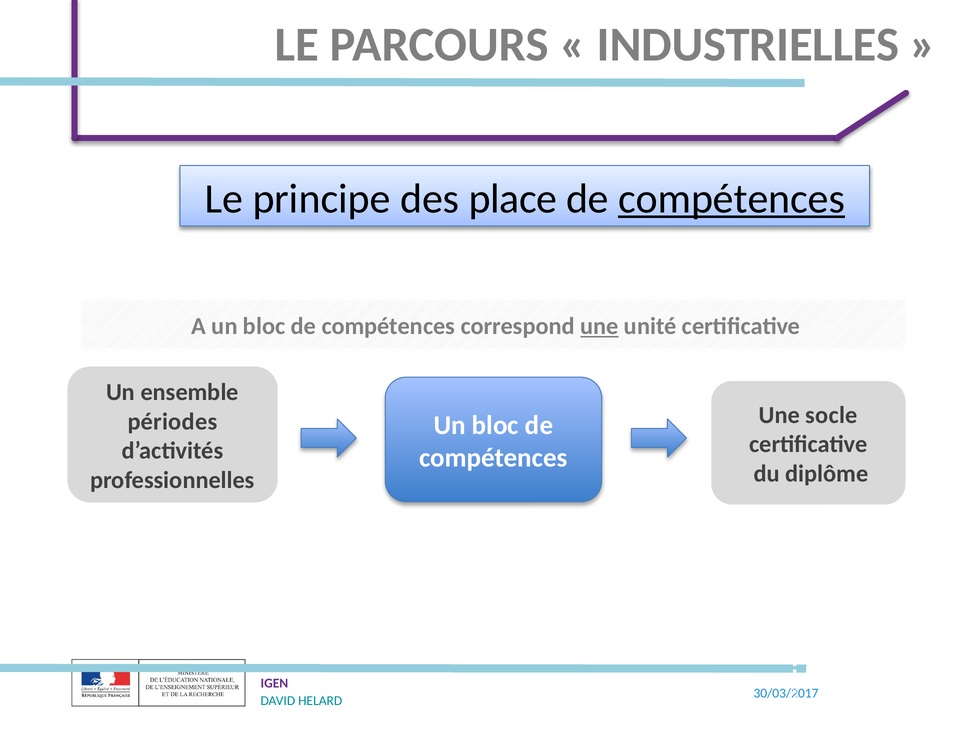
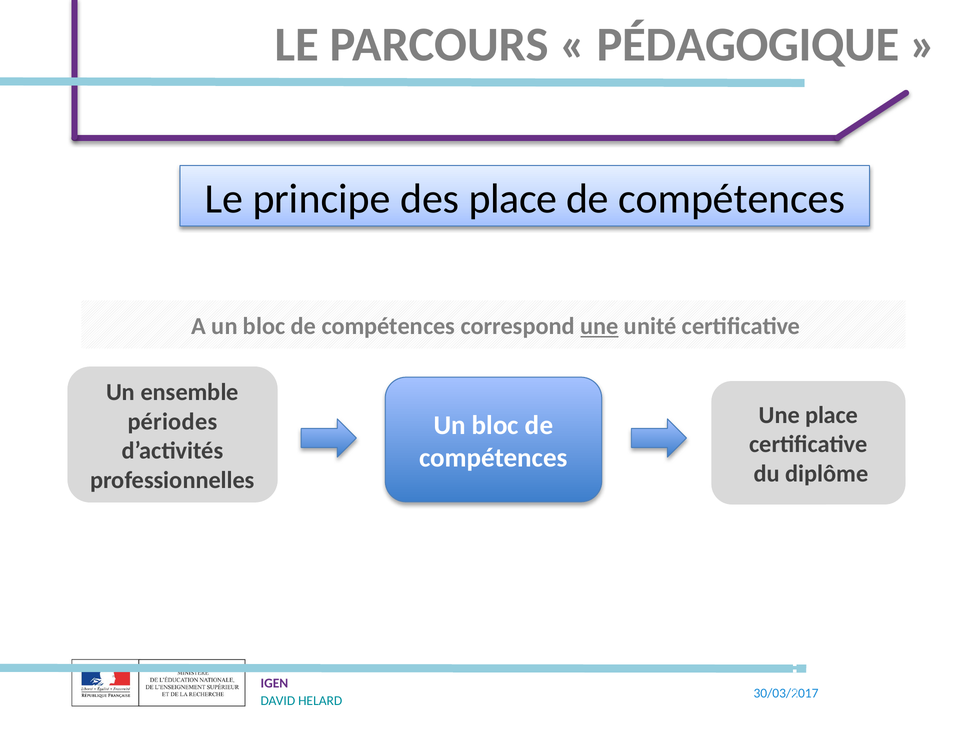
INDUSTRIELLES: INDUSTRIELLES -> PÉDAGOGIQUE (748, 45)
compétences underline: present -> none (732, 199)
Une socle: socle -> place (832, 415)
